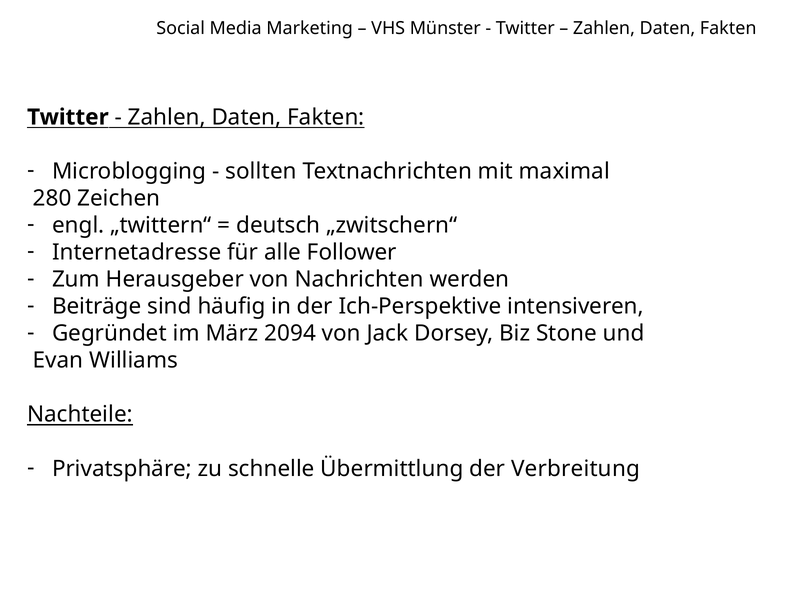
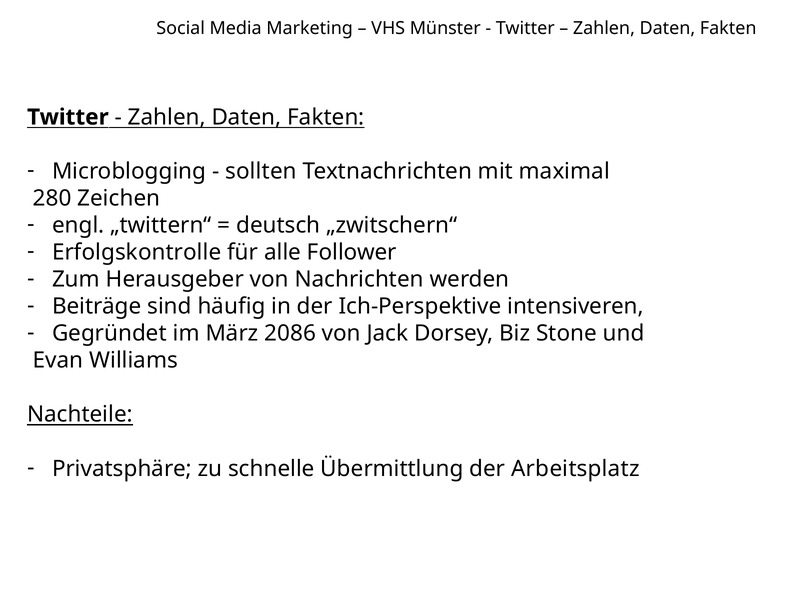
Internetadresse: Internetadresse -> Erfolgskontrolle (137, 252)
2094: 2094 -> 2086 (290, 333)
Verbreitung: Verbreitung -> Arbeitsplatz (576, 468)
